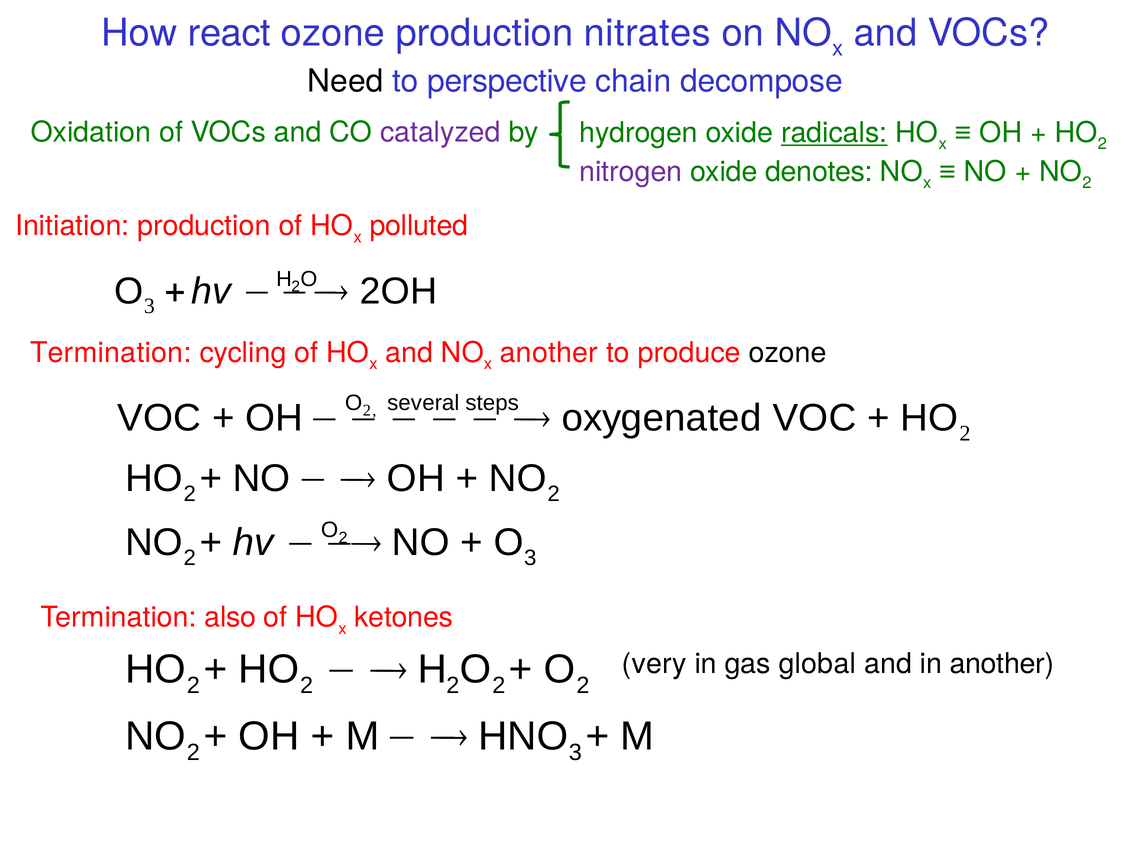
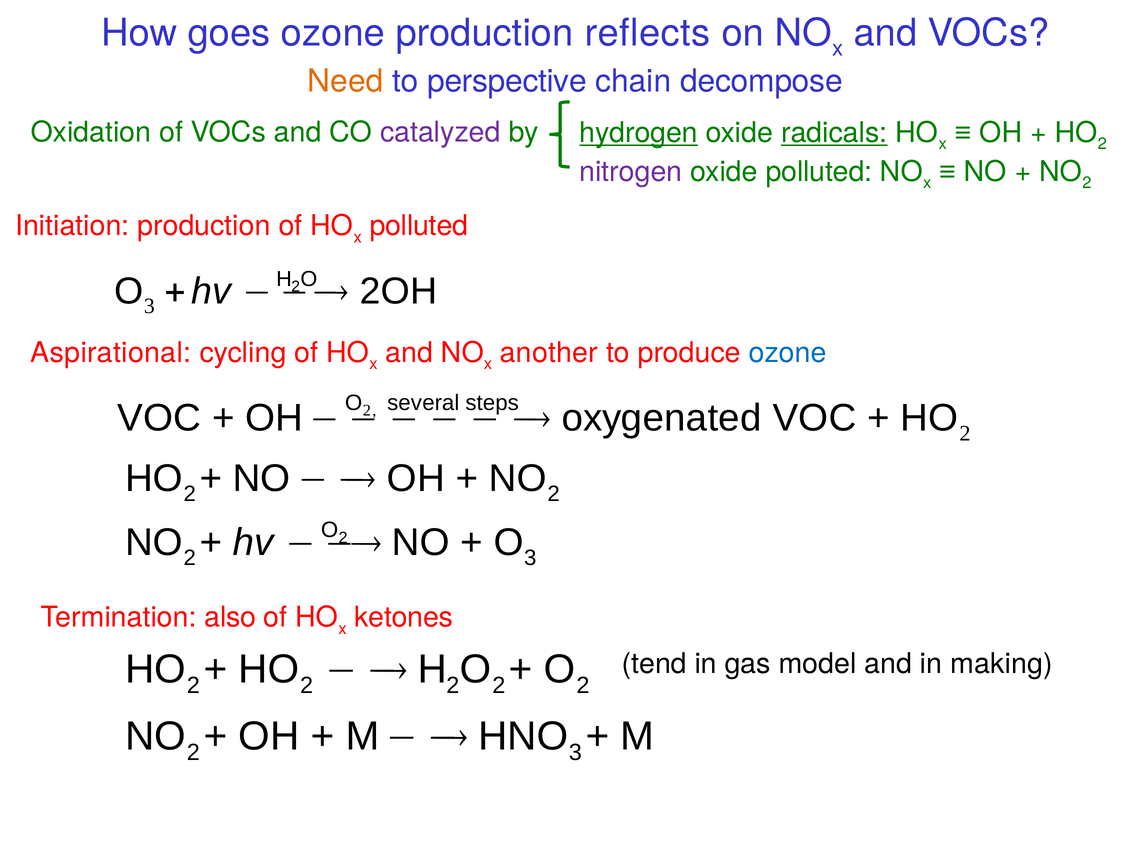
react: react -> goes (229, 33)
nitrates: nitrates -> reflects (647, 33)
Need colour: black -> orange (345, 81)
hydrogen underline: none -> present (639, 133)
oxide denotes: denotes -> polluted (819, 172)
Termination: Termination -> Aspirational (111, 353)
ozone colour: black -> blue (788, 353)
very: very -> tend (654, 664)
global: global -> model (817, 664)
in another: another -> making (1002, 664)
